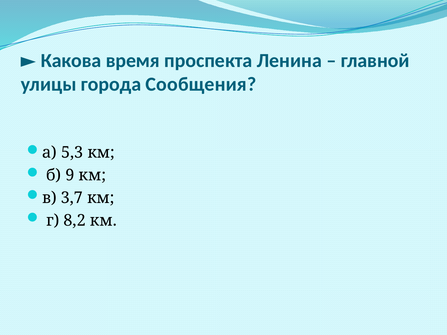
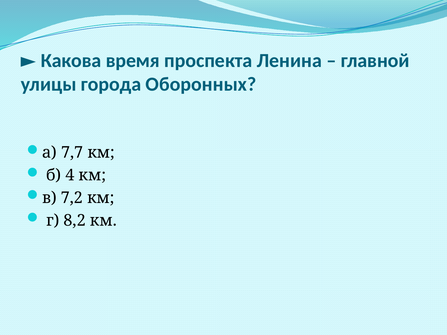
Сообщения: Сообщения -> Оборонных (201, 84)
5,3: 5,3 -> 7,7 (72, 153)
9: 9 -> 4 (70, 175)
3,7: 3,7 -> 7,2 (72, 198)
